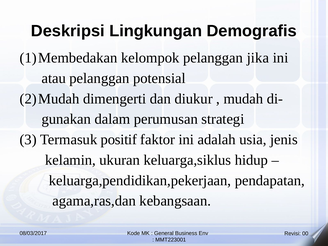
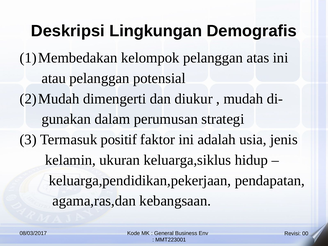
jika: jika -> atas (258, 58)
